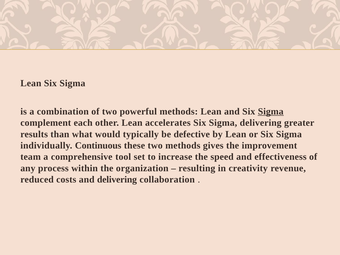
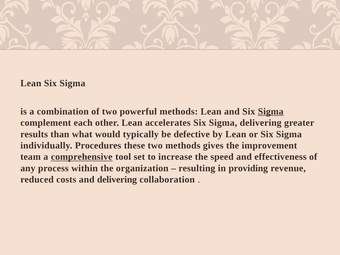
Continuous: Continuous -> Procedures (98, 146)
comprehensive underline: none -> present (82, 157)
creativity: creativity -> providing (248, 168)
